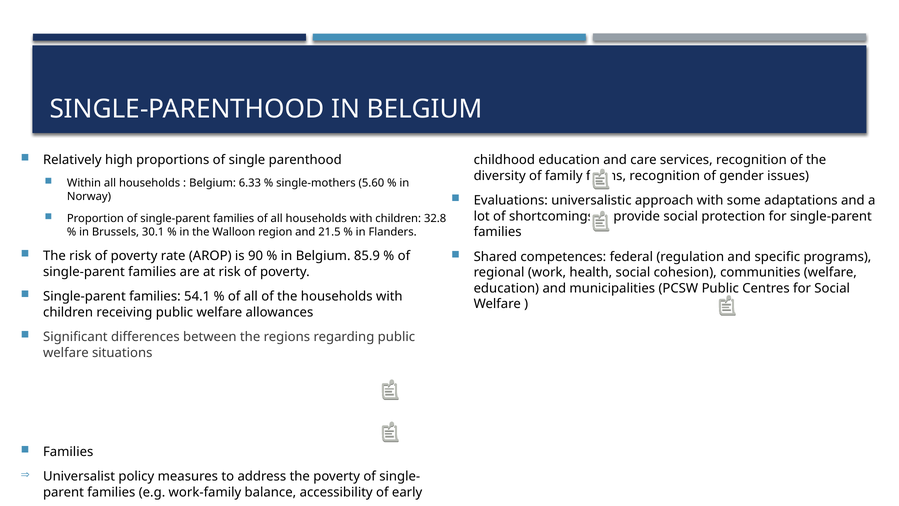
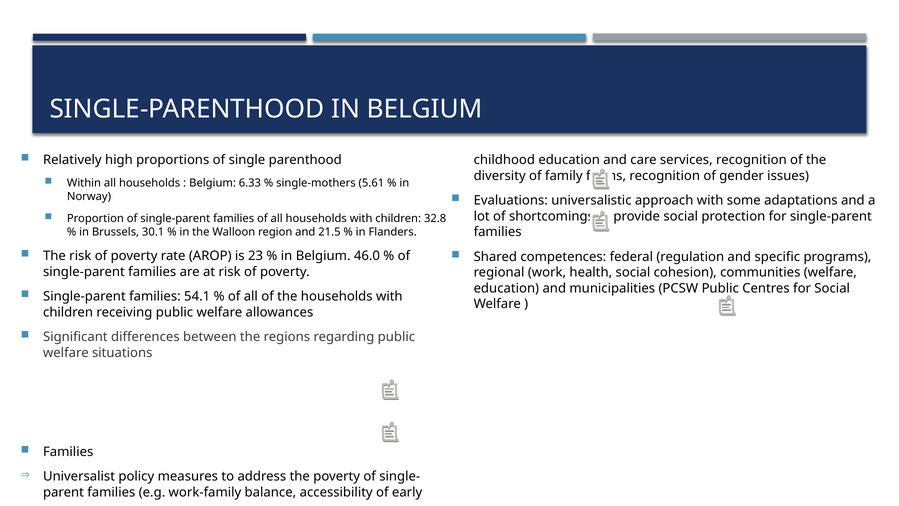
5.60: 5.60 -> 5.61 (371, 183)
90: 90 -> 23 (256, 256)
85.9: 85.9 -> 46.0 (367, 256)
